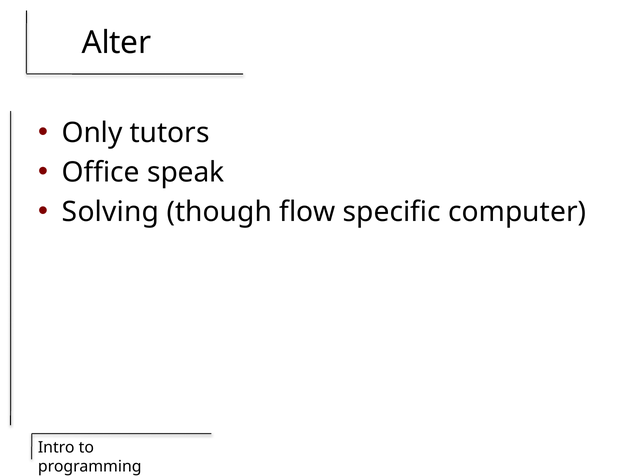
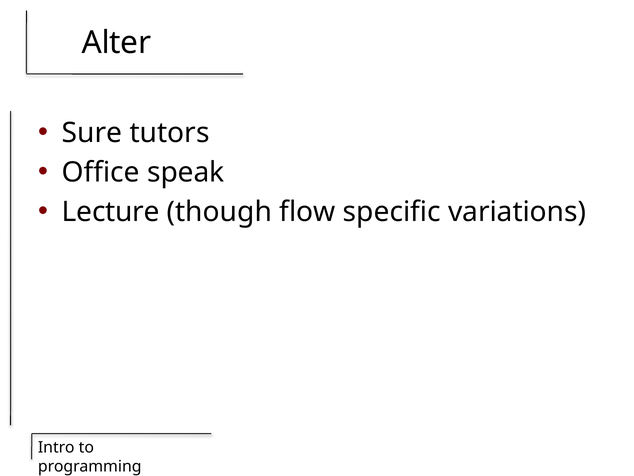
Only: Only -> Sure (92, 133)
Solving: Solving -> Lecture (111, 212)
computer: computer -> variations (517, 212)
